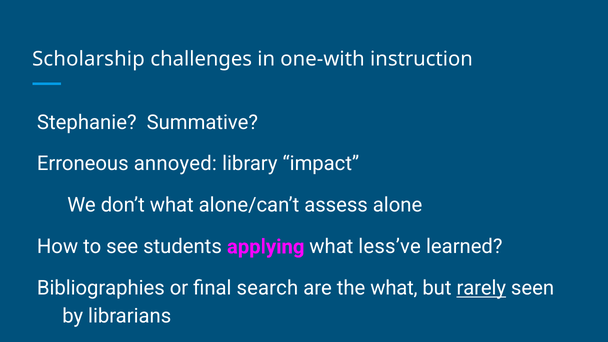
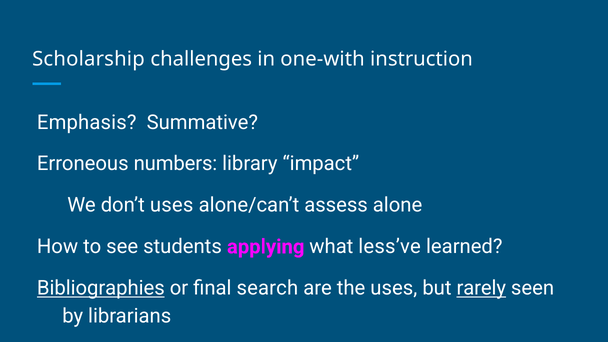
Stephanie: Stephanie -> Emphasis (87, 122)
annoyed: annoyed -> numbers (175, 164)
don’t what: what -> uses (172, 205)
Bibliographies underline: none -> present (101, 288)
the what: what -> uses (394, 288)
